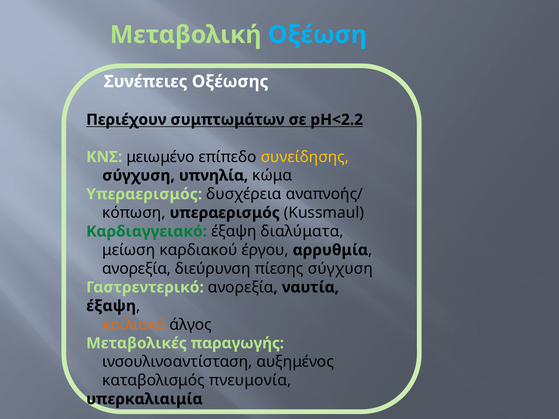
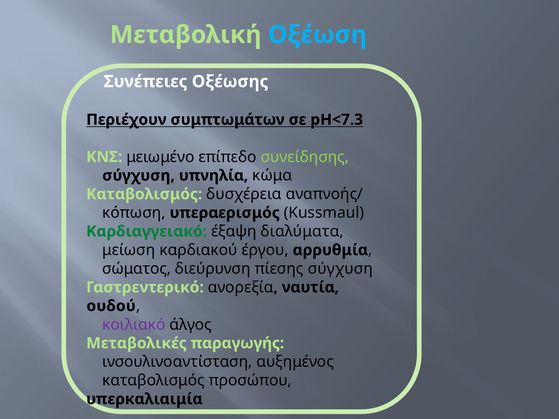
pH<2.2: pH<2.2 -> pH<7.3 (337, 120)
συνείδησης colour: yellow -> light green (305, 157)
Υπεραερισμός: Υπεραερισμός -> Καταβολισμός (144, 194)
ανορεξία: ανορεξία -> σώματος (137, 269)
έξαψη: έξαψη -> ουδού (111, 306)
κοιλιακό colour: orange -> purple (134, 325)
πνευμονία: πνευμονία -> προσώπου (250, 381)
